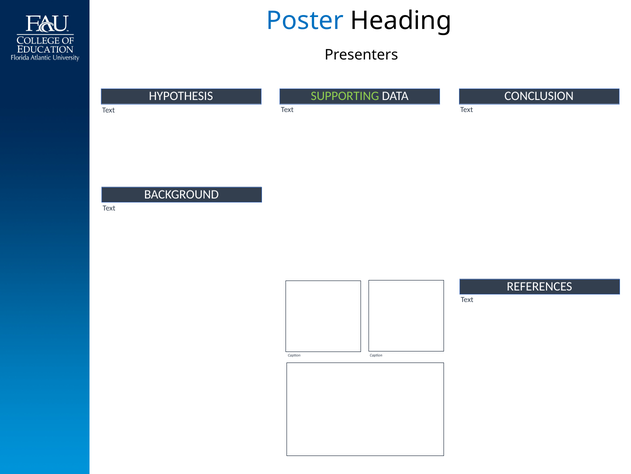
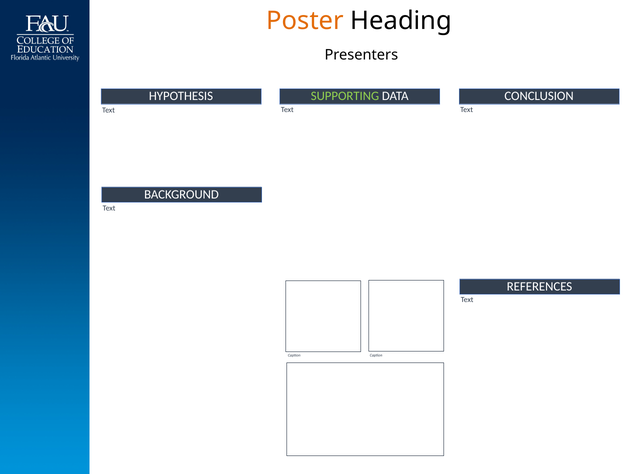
Poster colour: blue -> orange (305, 21)
